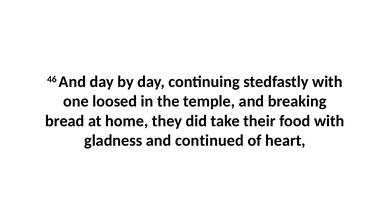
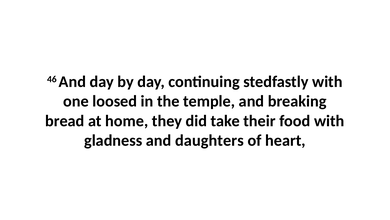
continued: continued -> daughters (209, 140)
